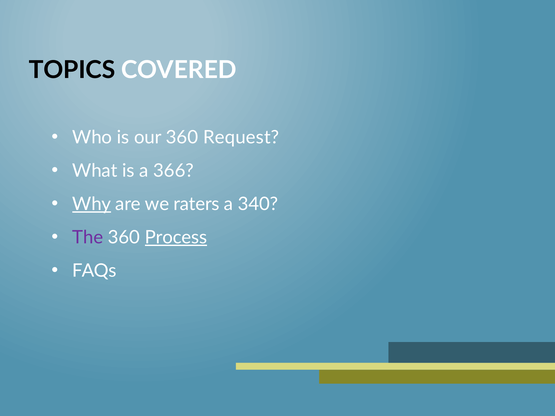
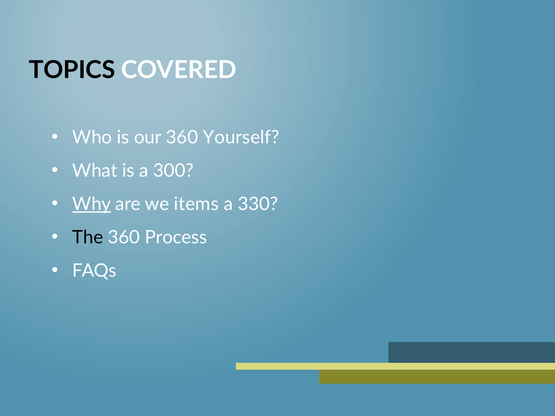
Request: Request -> Yourself (241, 138)
366: 366 -> 300 (173, 171)
raters: raters -> items (196, 204)
340: 340 -> 330 (258, 204)
The colour: purple -> black (88, 238)
Process underline: present -> none (176, 238)
